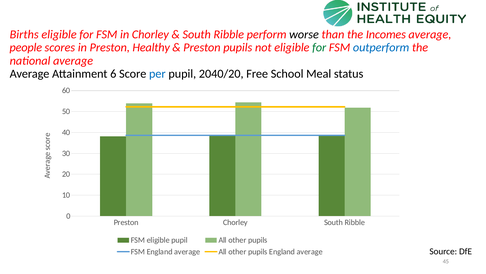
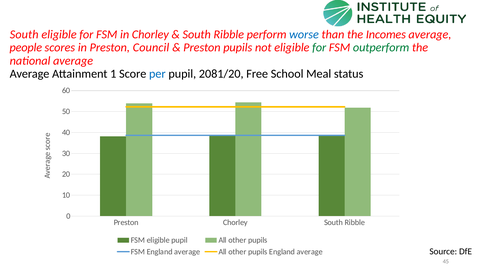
Births: Births -> South (24, 34)
worse colour: black -> blue (304, 34)
Healthy: Healthy -> Council (151, 48)
outperform colour: blue -> green (381, 48)
6: 6 -> 1 (113, 74)
2040/20: 2040/20 -> 2081/20 (221, 74)
